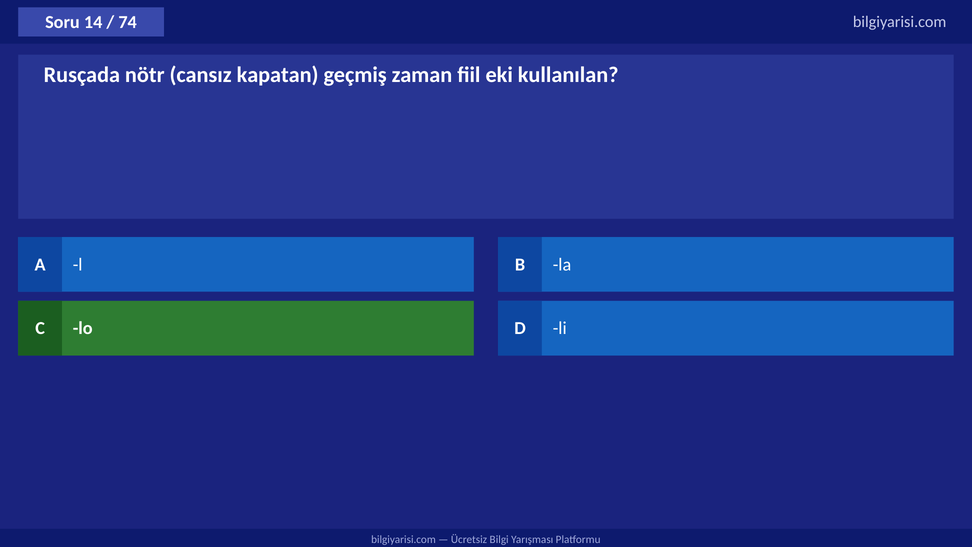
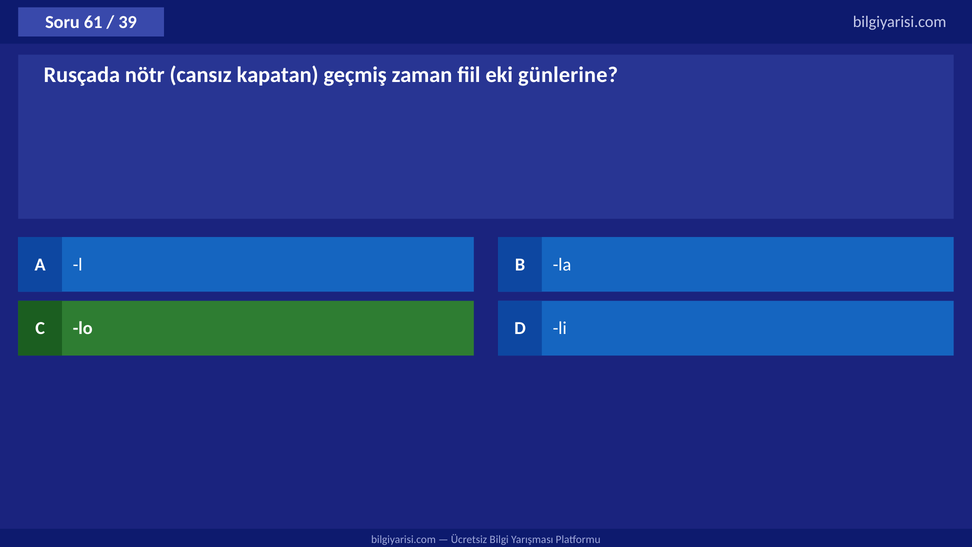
14: 14 -> 61 (93, 22)
74: 74 -> 39 (128, 22)
kullanılan: kullanılan -> günlerine (568, 75)
